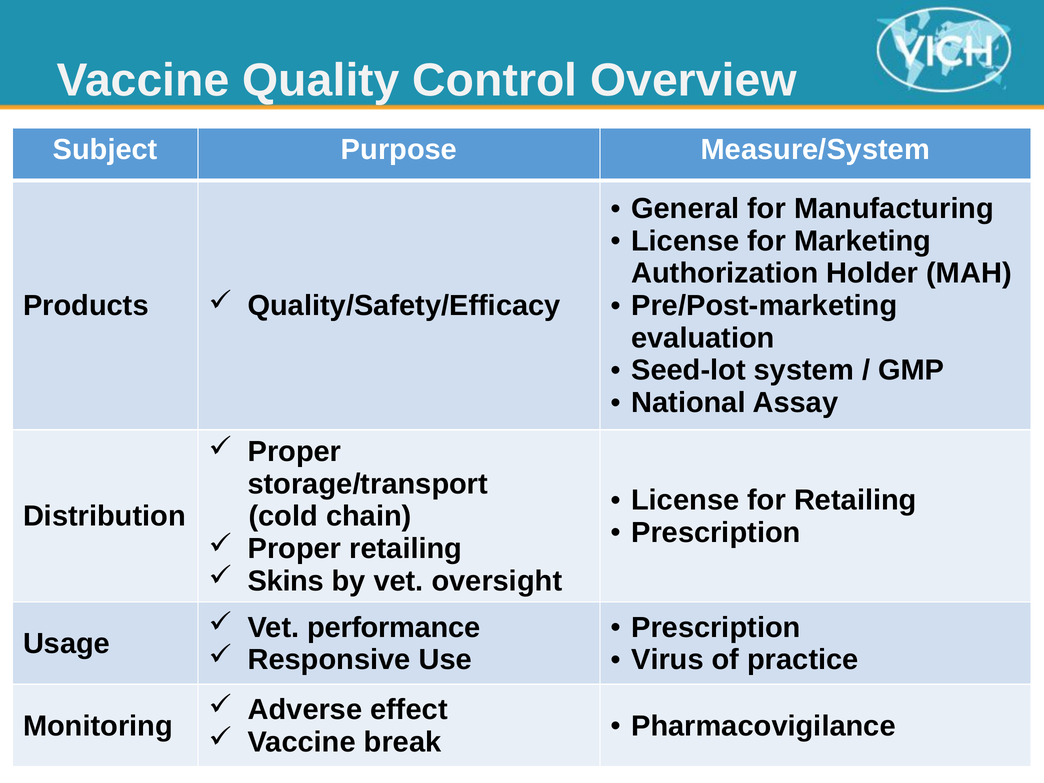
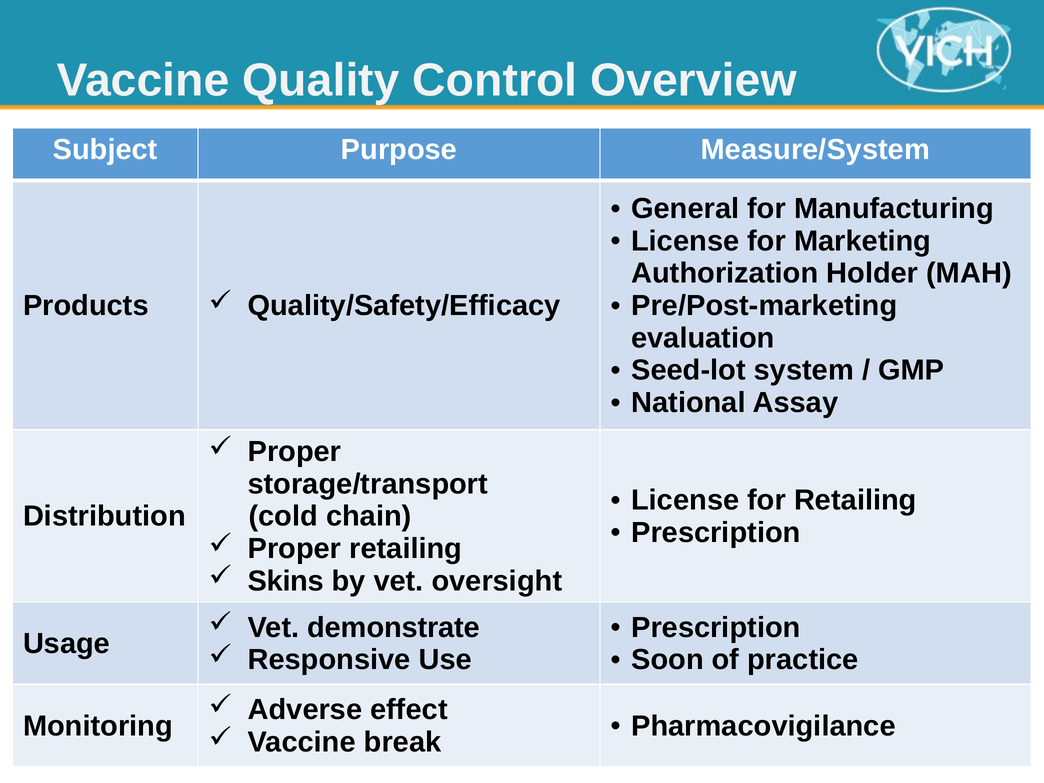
performance: performance -> demonstrate (394, 627)
Virus: Virus -> Soon (667, 660)
